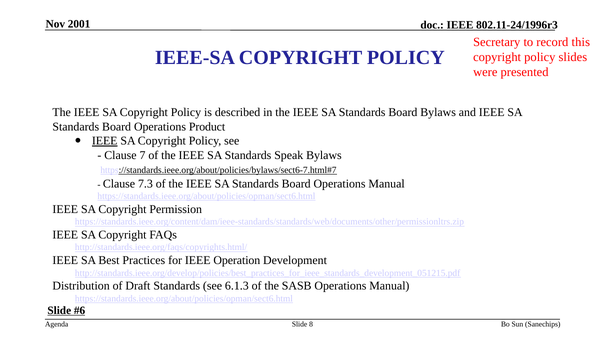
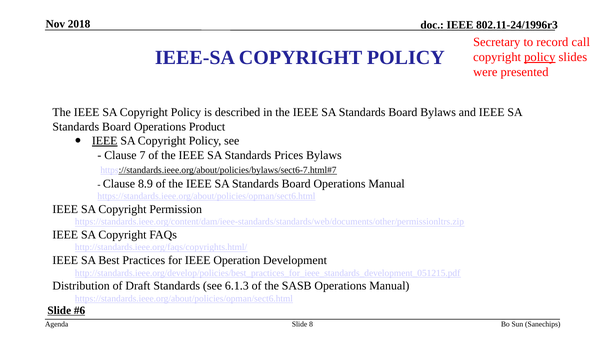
2001: 2001 -> 2018 (79, 24)
this: this -> call (581, 42)
policy underline: none -> present (540, 57)
Speak: Speak -> Prices (289, 155)
7.3: 7.3 -> 8.9 (145, 183)
